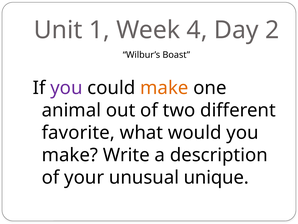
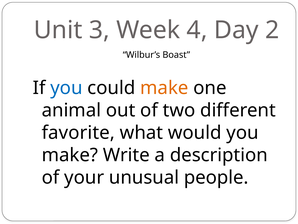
1: 1 -> 3 (99, 30)
you colour: purple -> blue (66, 88)
unique: unique -> people (216, 177)
